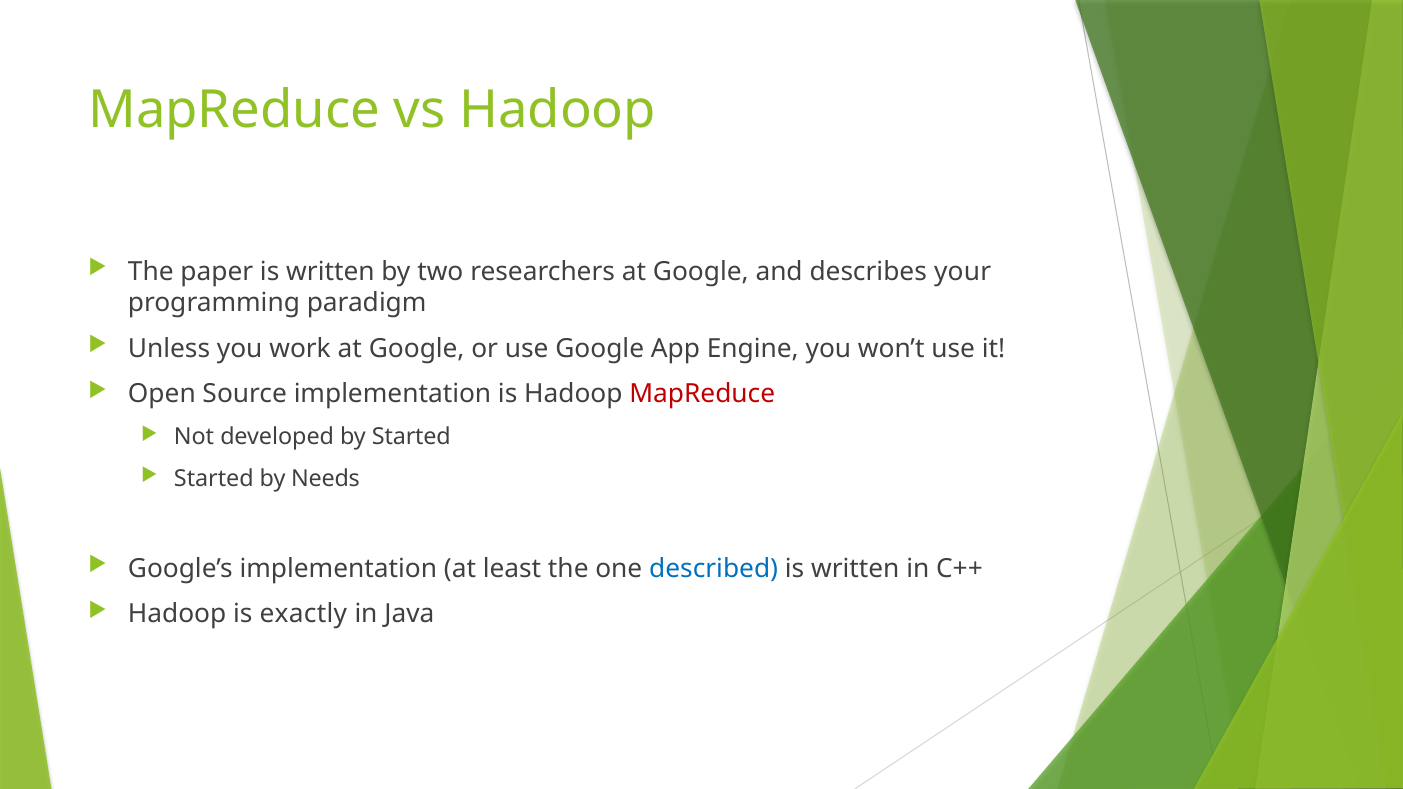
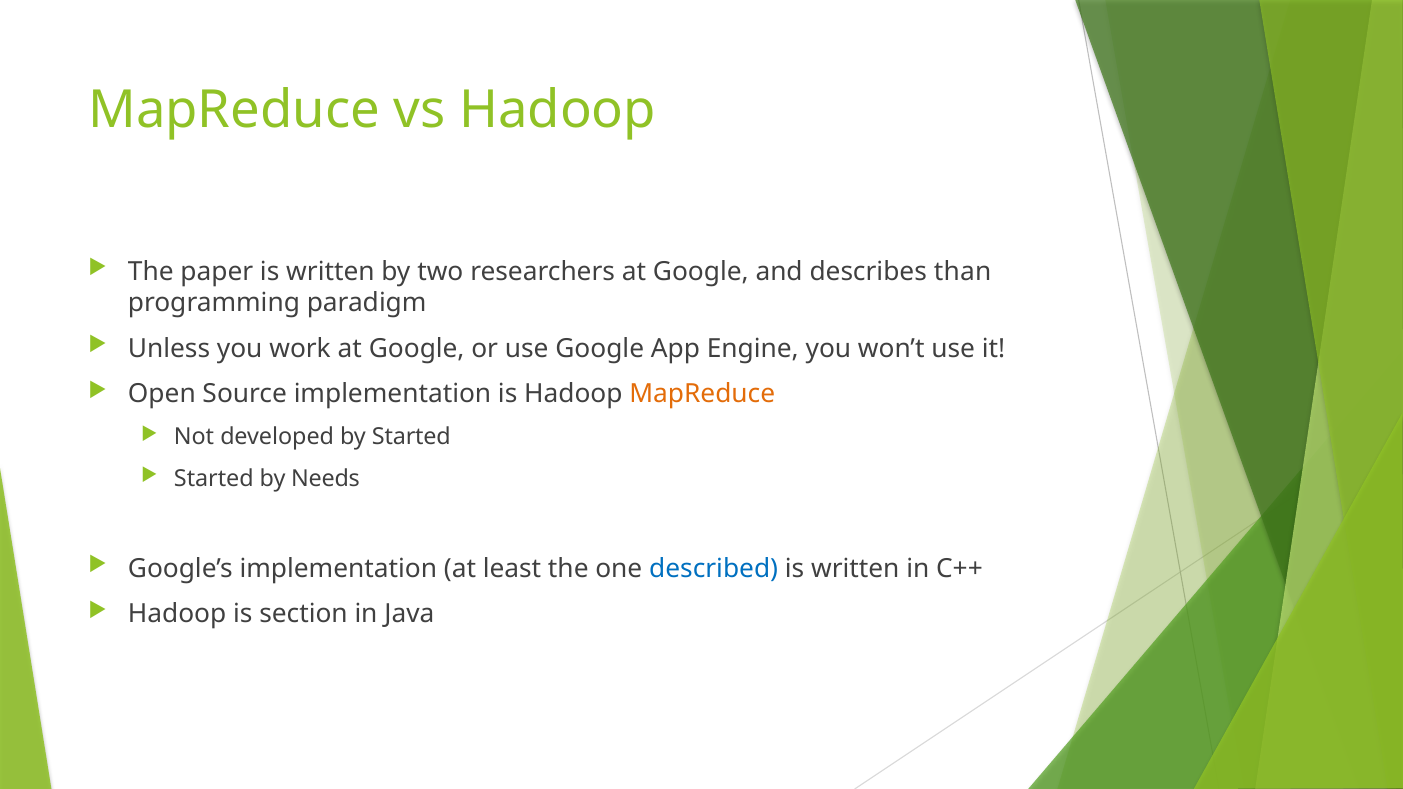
your: your -> than (963, 272)
MapReduce colour: red -> orange (702, 394)
exactly: exactly -> section (303, 614)
